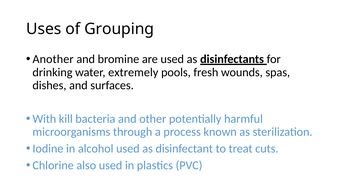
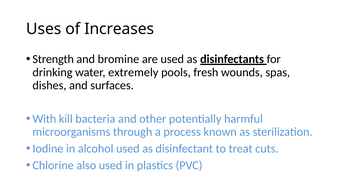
Grouping: Grouping -> Increases (119, 29)
Another: Another -> Strength (53, 59)
